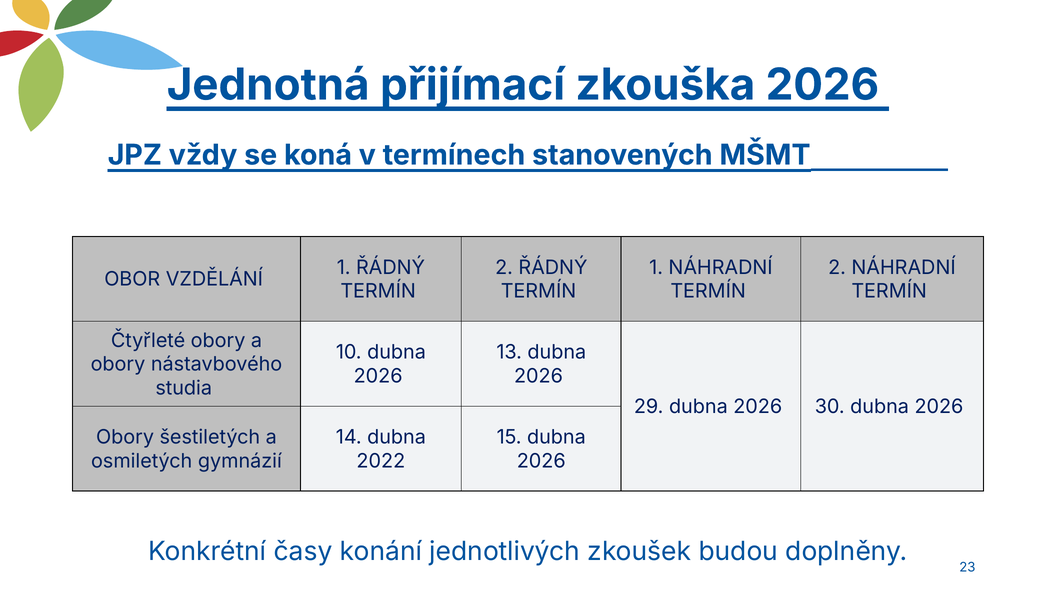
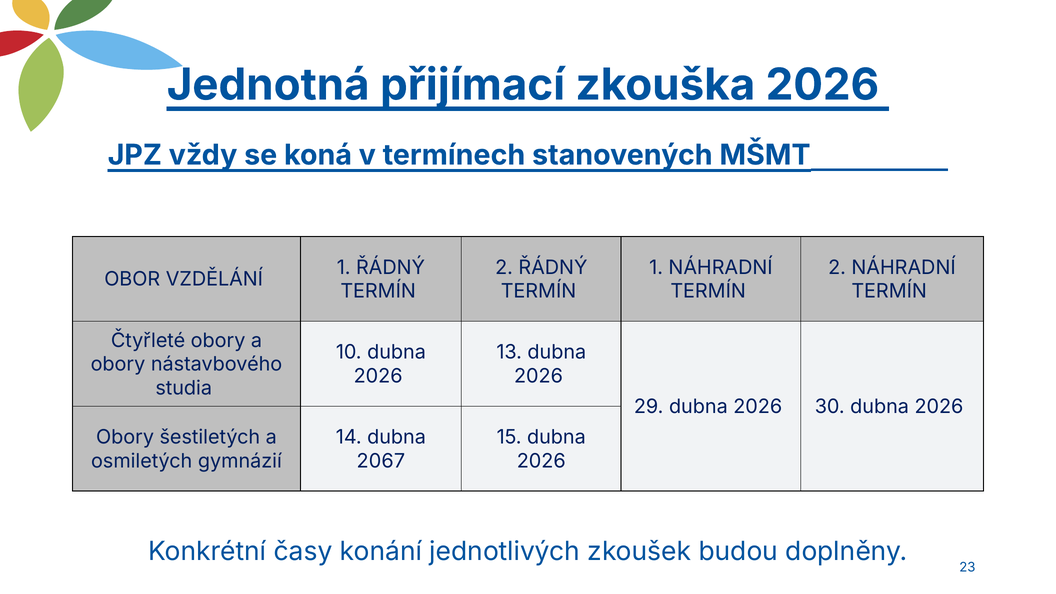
2022: 2022 -> 2067 (381, 461)
